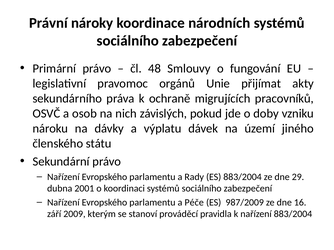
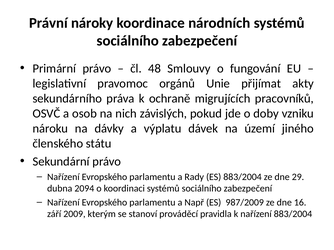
2001: 2001 -> 2094 (84, 189)
Péče: Péče -> Např (194, 203)
